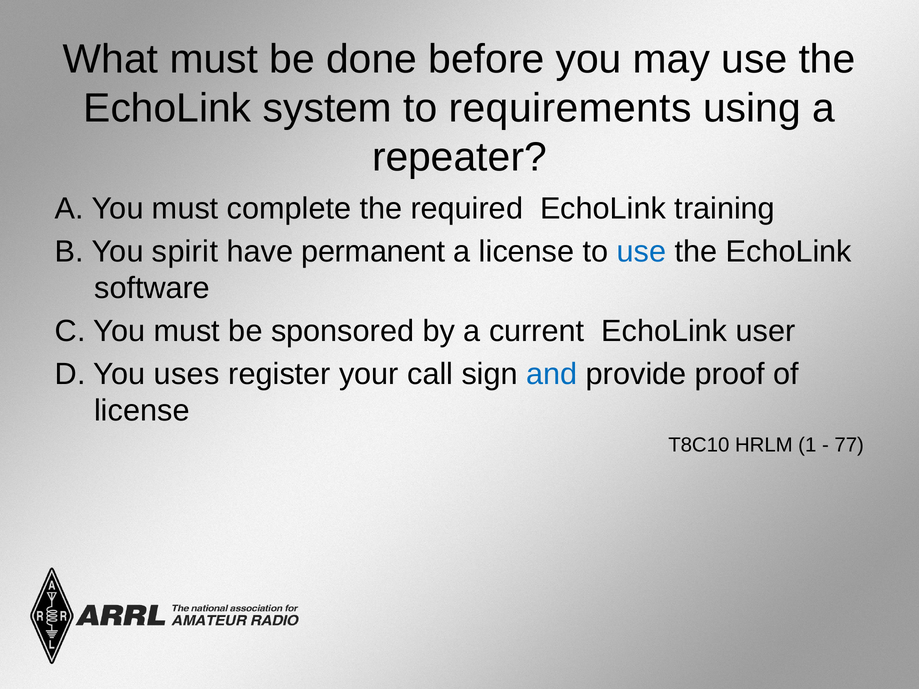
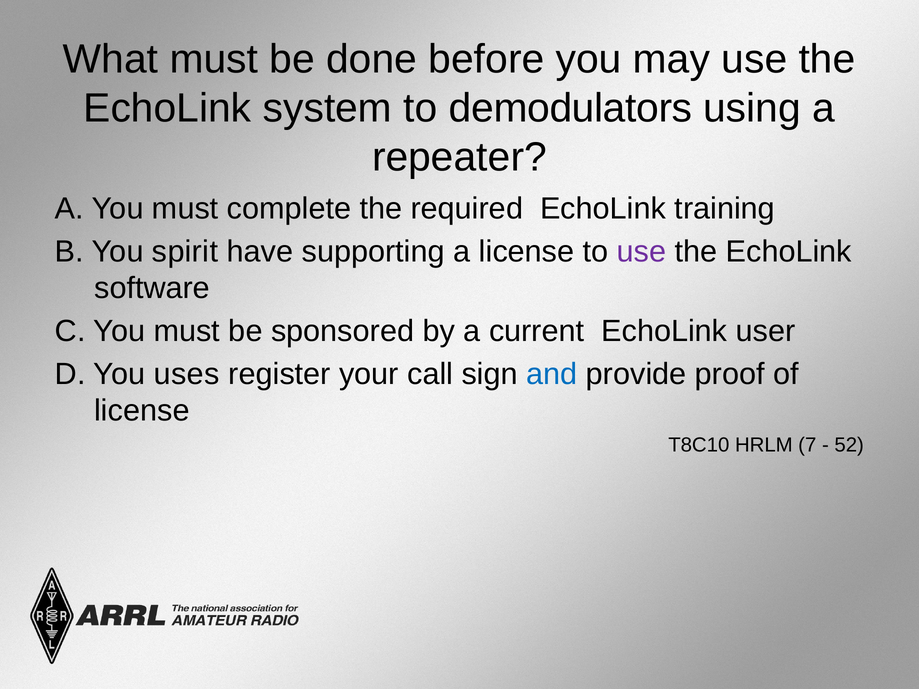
requirements: requirements -> demodulators (571, 109)
permanent: permanent -> supporting (373, 252)
use colour: blue -> purple (642, 252)
1: 1 -> 7 (807, 445)
77: 77 -> 52 (849, 445)
